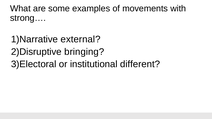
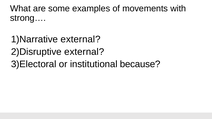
bringing: bringing -> external (84, 52)
different: different -> because (140, 64)
